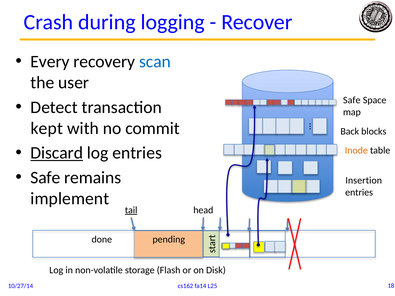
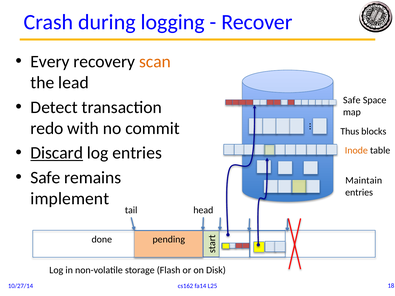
scan colour: blue -> orange (155, 62)
user: user -> lead (74, 83)
kept: kept -> redo (47, 128)
Back: Back -> Thus (350, 131)
Insertion: Insertion -> Maintain (364, 181)
tail underline: present -> none (131, 210)
